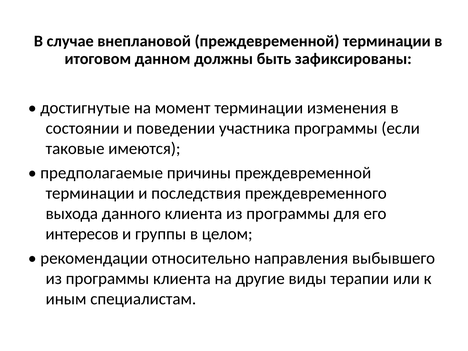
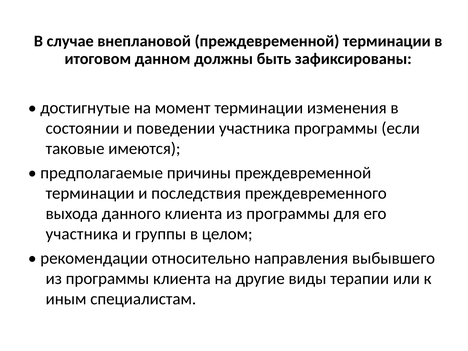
интересов: интересов -> участника (82, 234)
